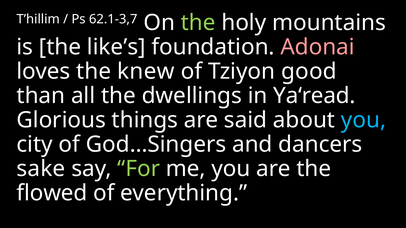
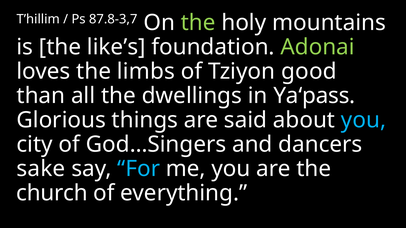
62.1-3,7: 62.1-3,7 -> 87.8-3,7 (113, 19)
Adonai colour: pink -> light green (318, 47)
knew: knew -> limbs (146, 72)
Ya‘read: Ya‘read -> Ya‘pass (314, 96)
For colour: light green -> light blue (139, 169)
flowed: flowed -> church (52, 193)
